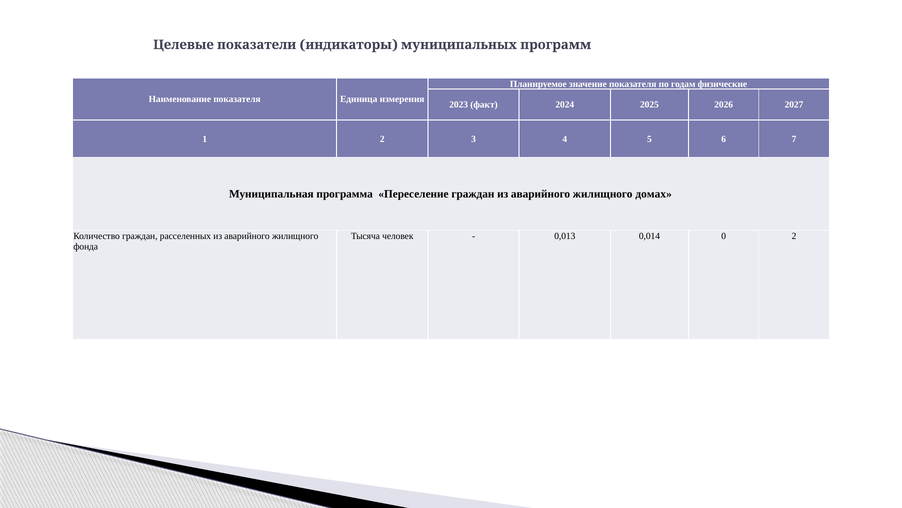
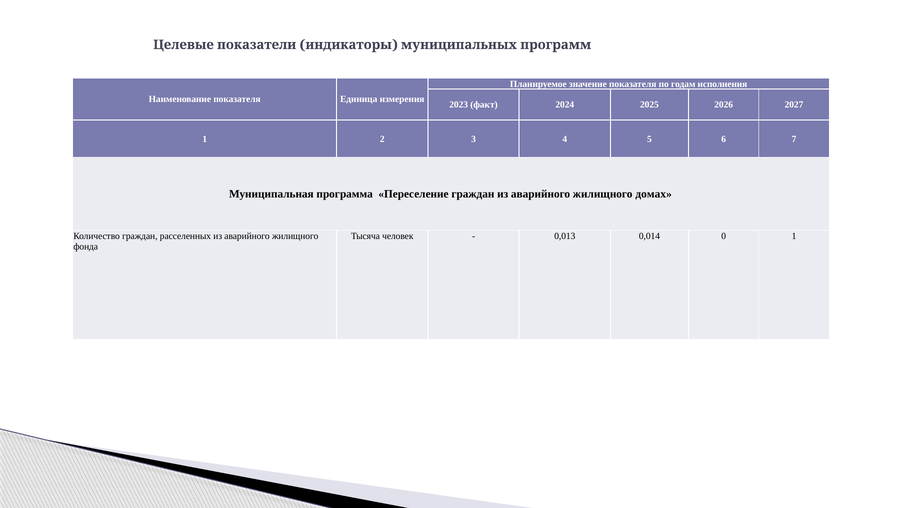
физические: физические -> исполнения (722, 84)
0 2: 2 -> 1 (794, 236)
